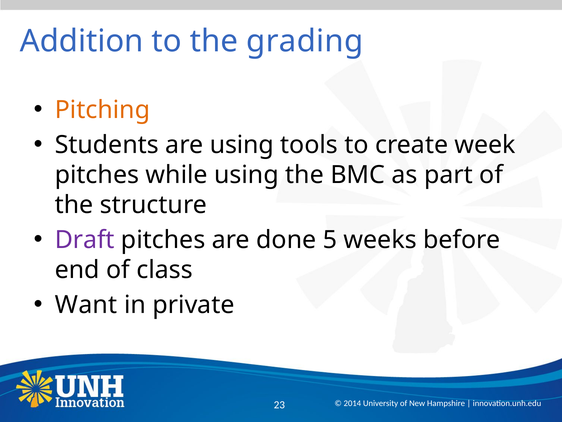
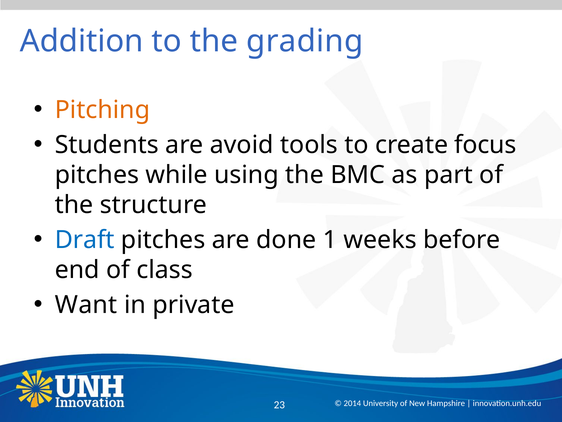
are using: using -> avoid (242, 145)
week: week -> focus (485, 145)
Draft colour: purple -> blue (85, 240)
5: 5 -> 1 (330, 240)
